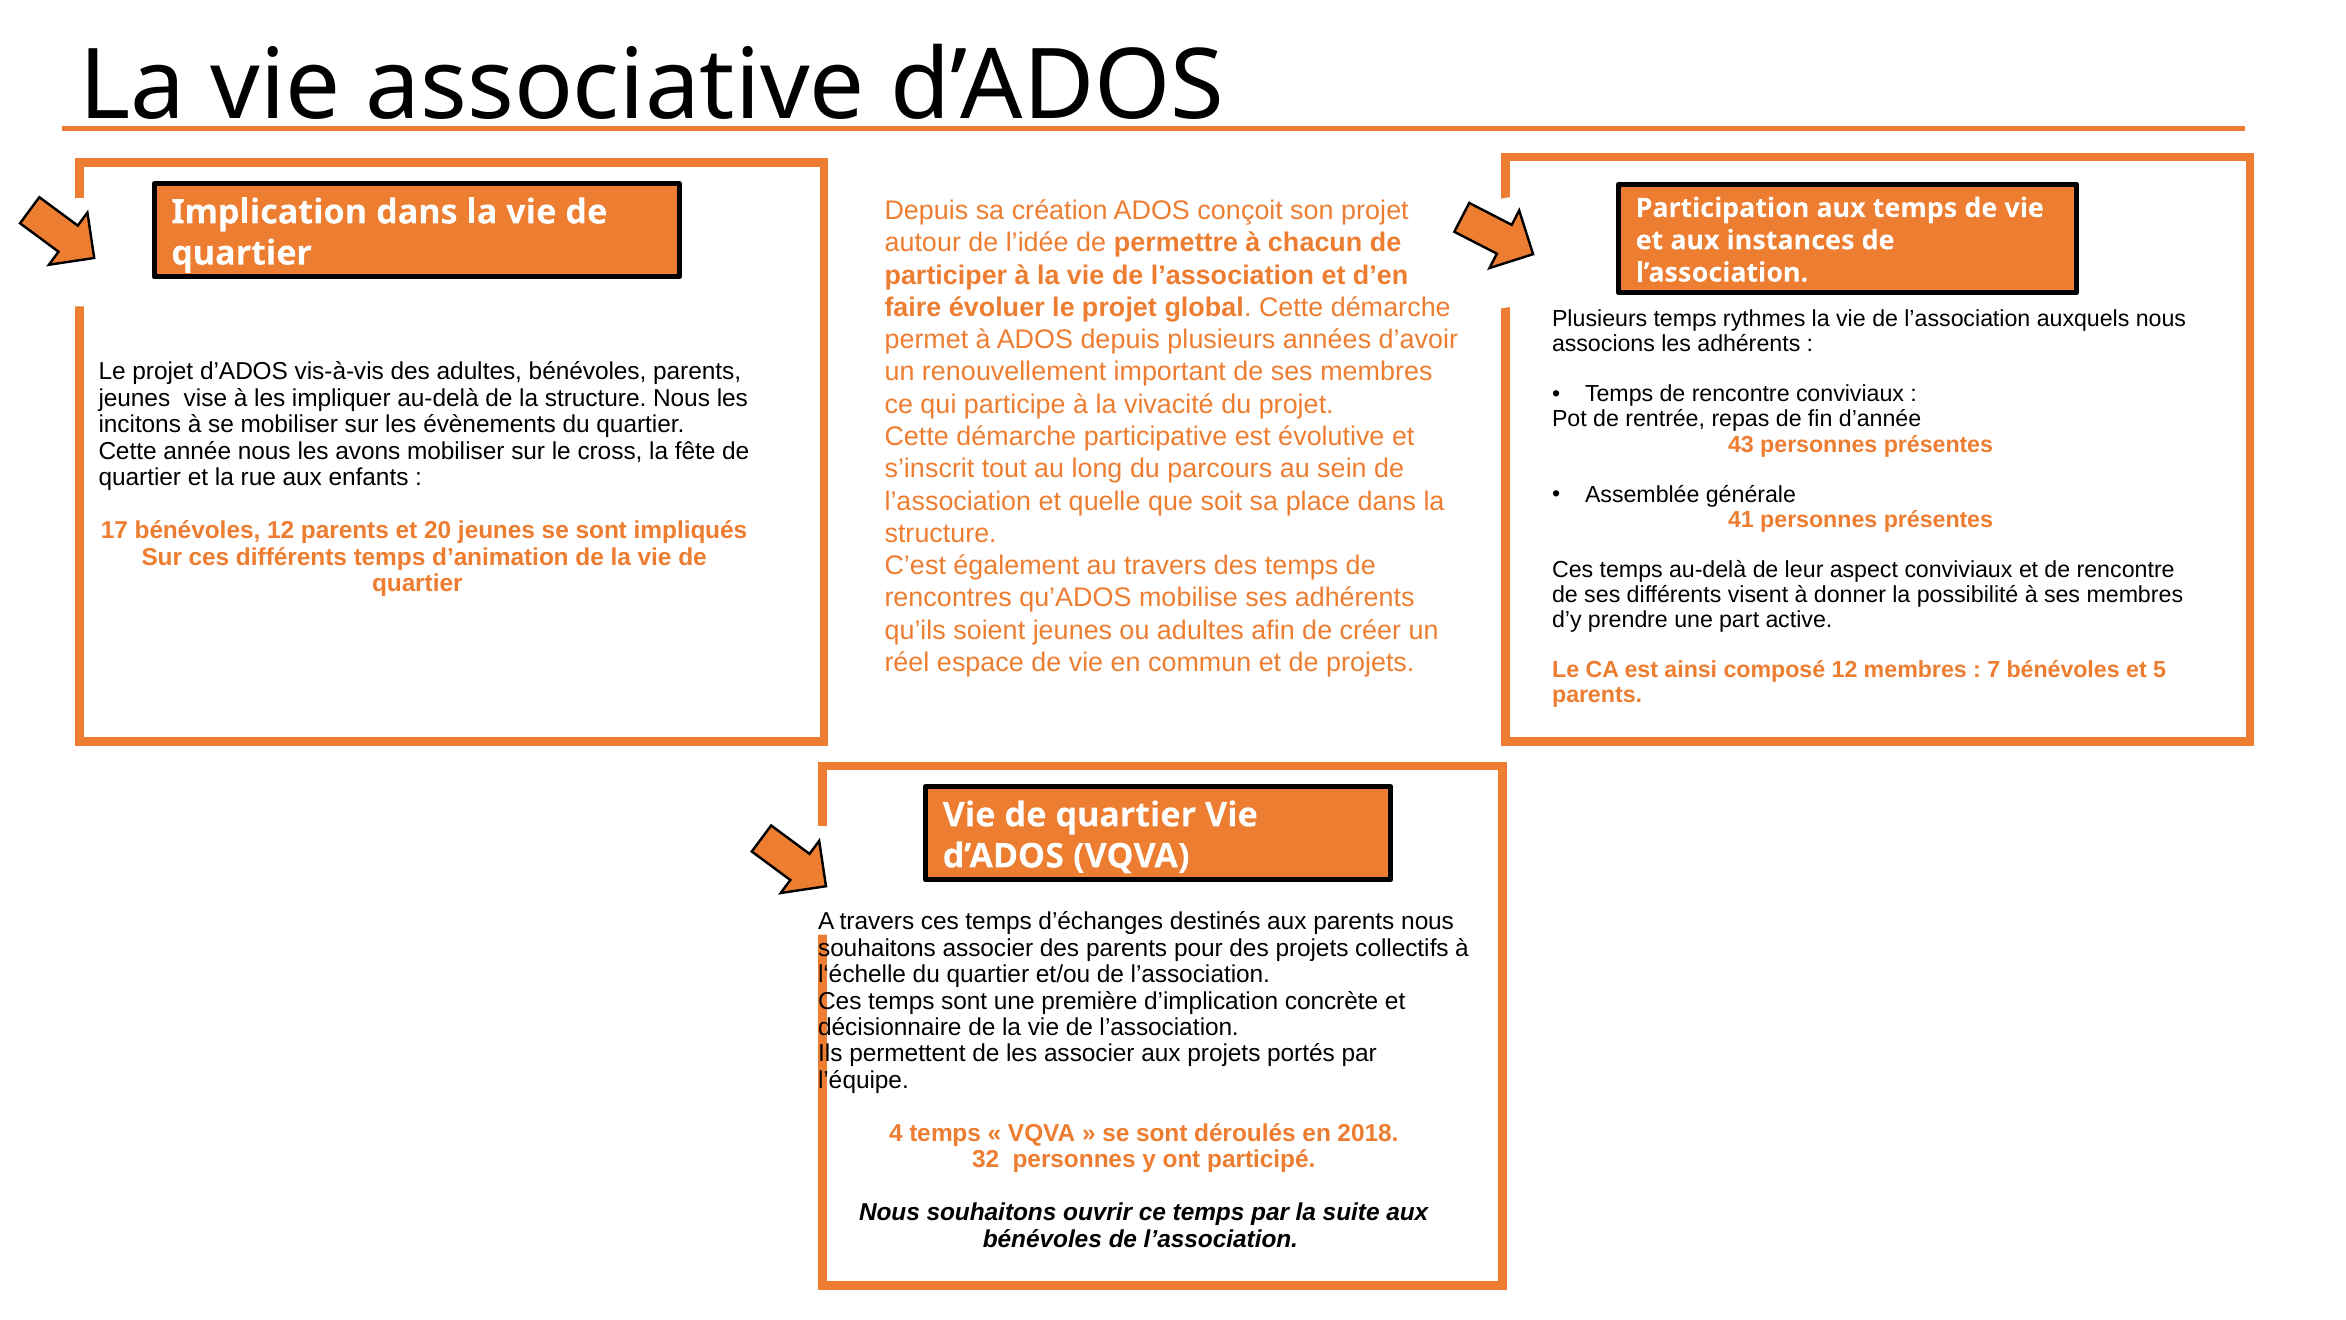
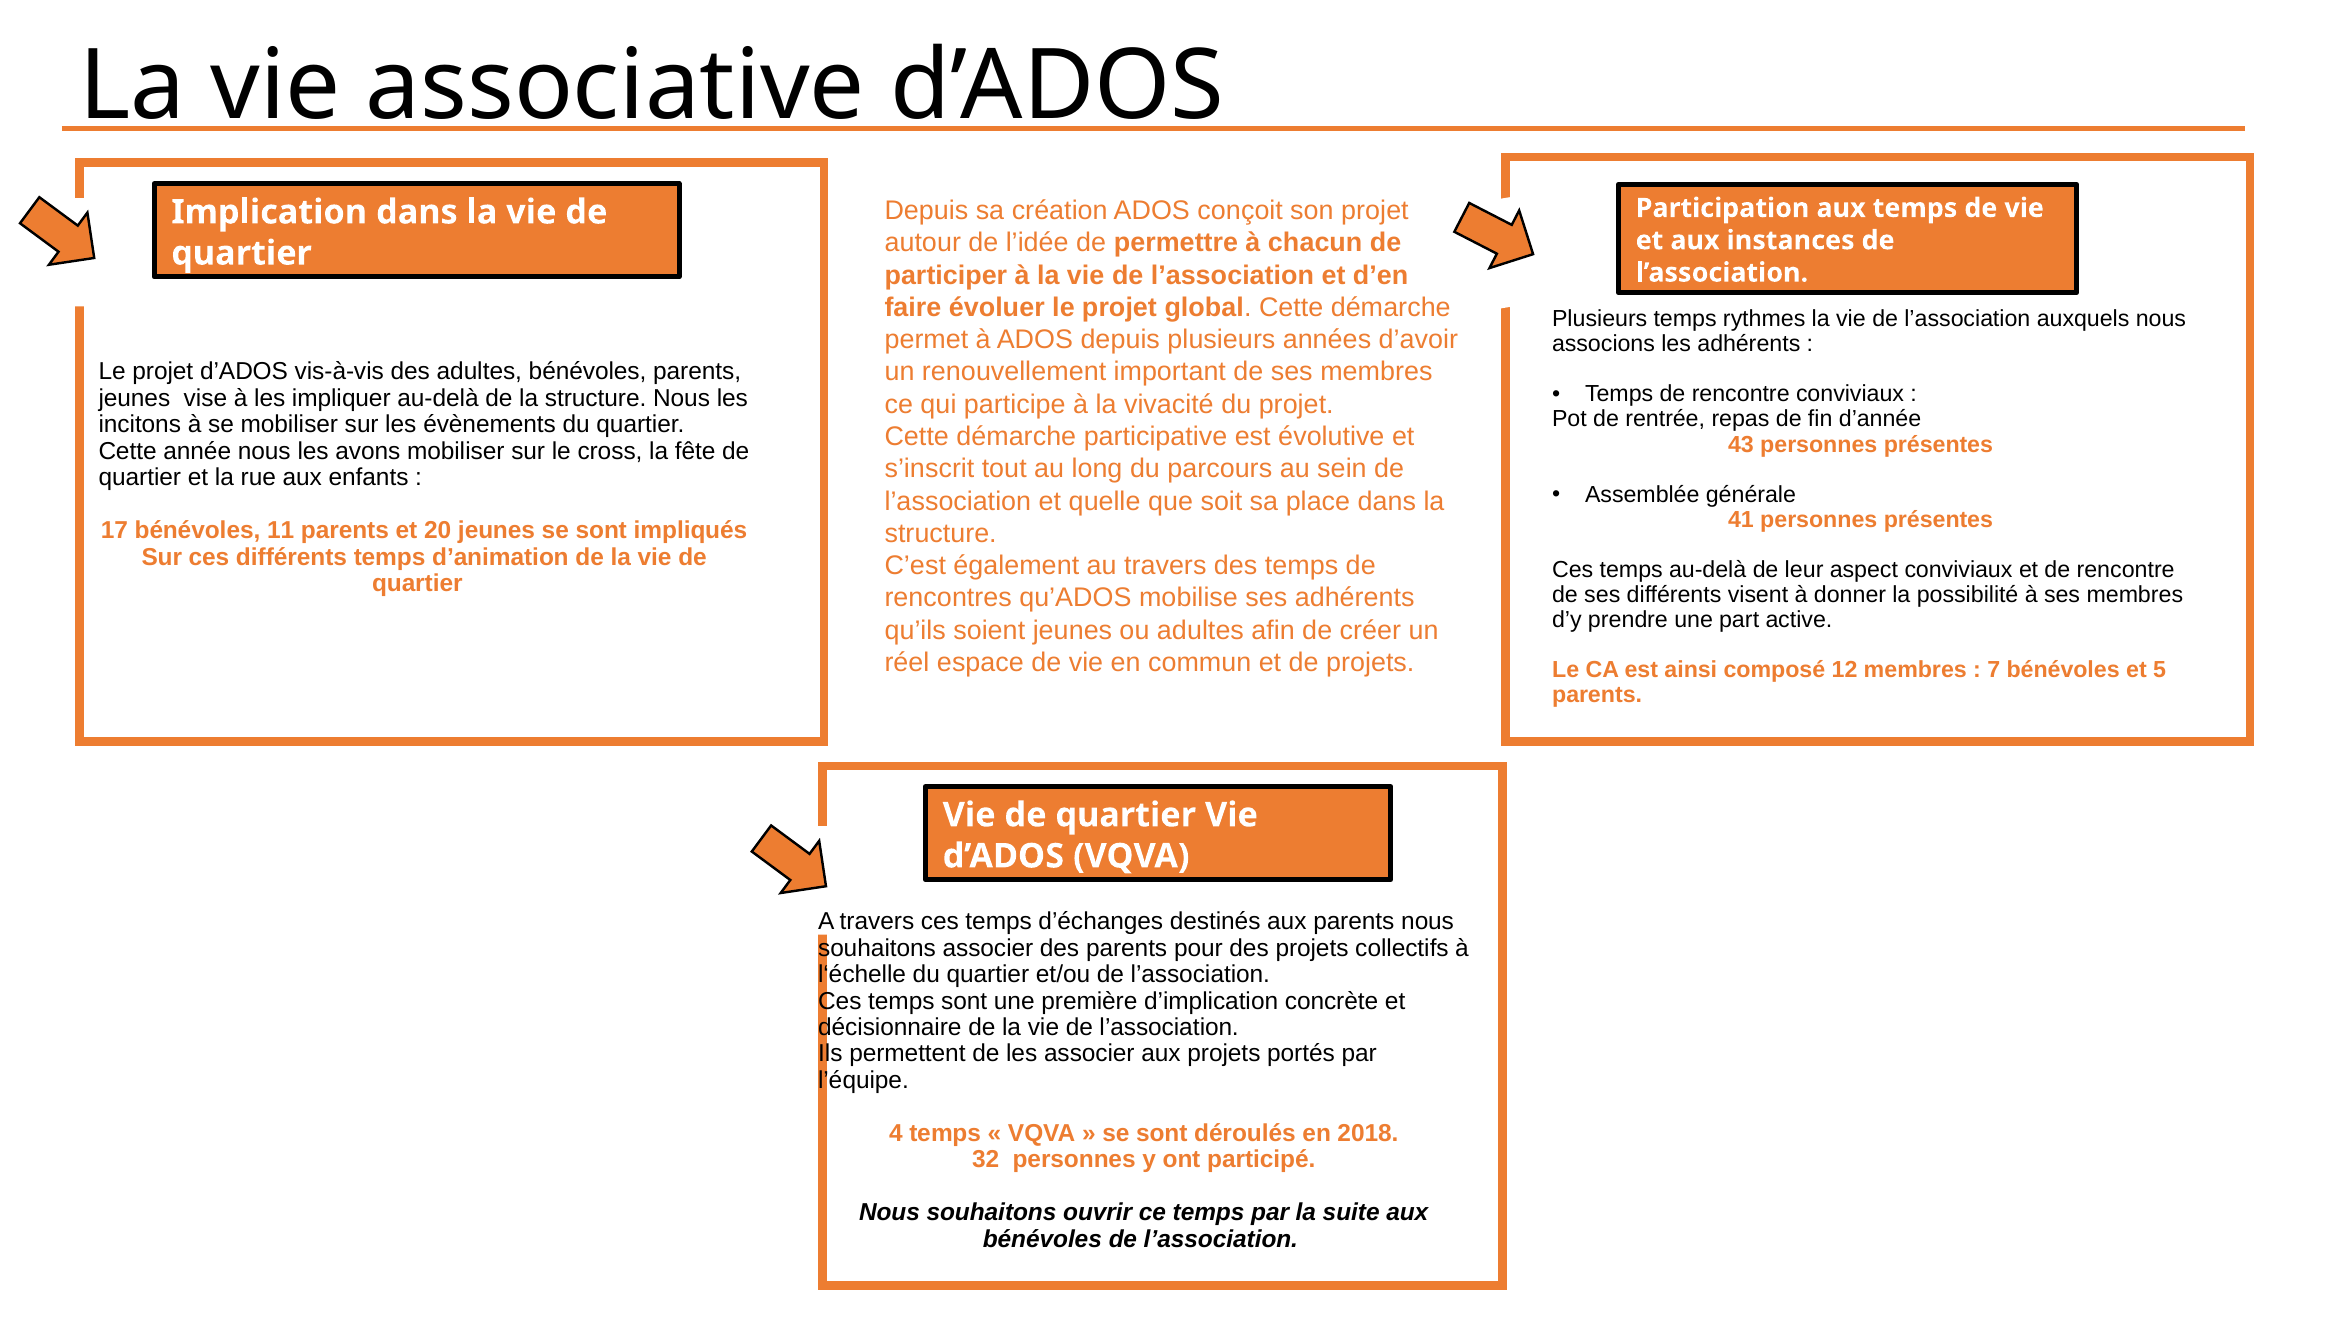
bénévoles 12: 12 -> 11 (281, 530)
